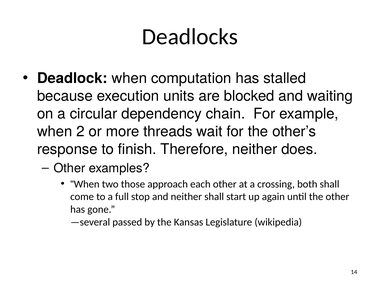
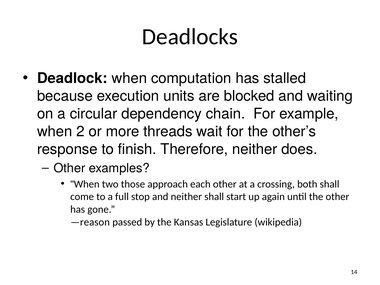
—several: —several -> —reason (90, 222)
